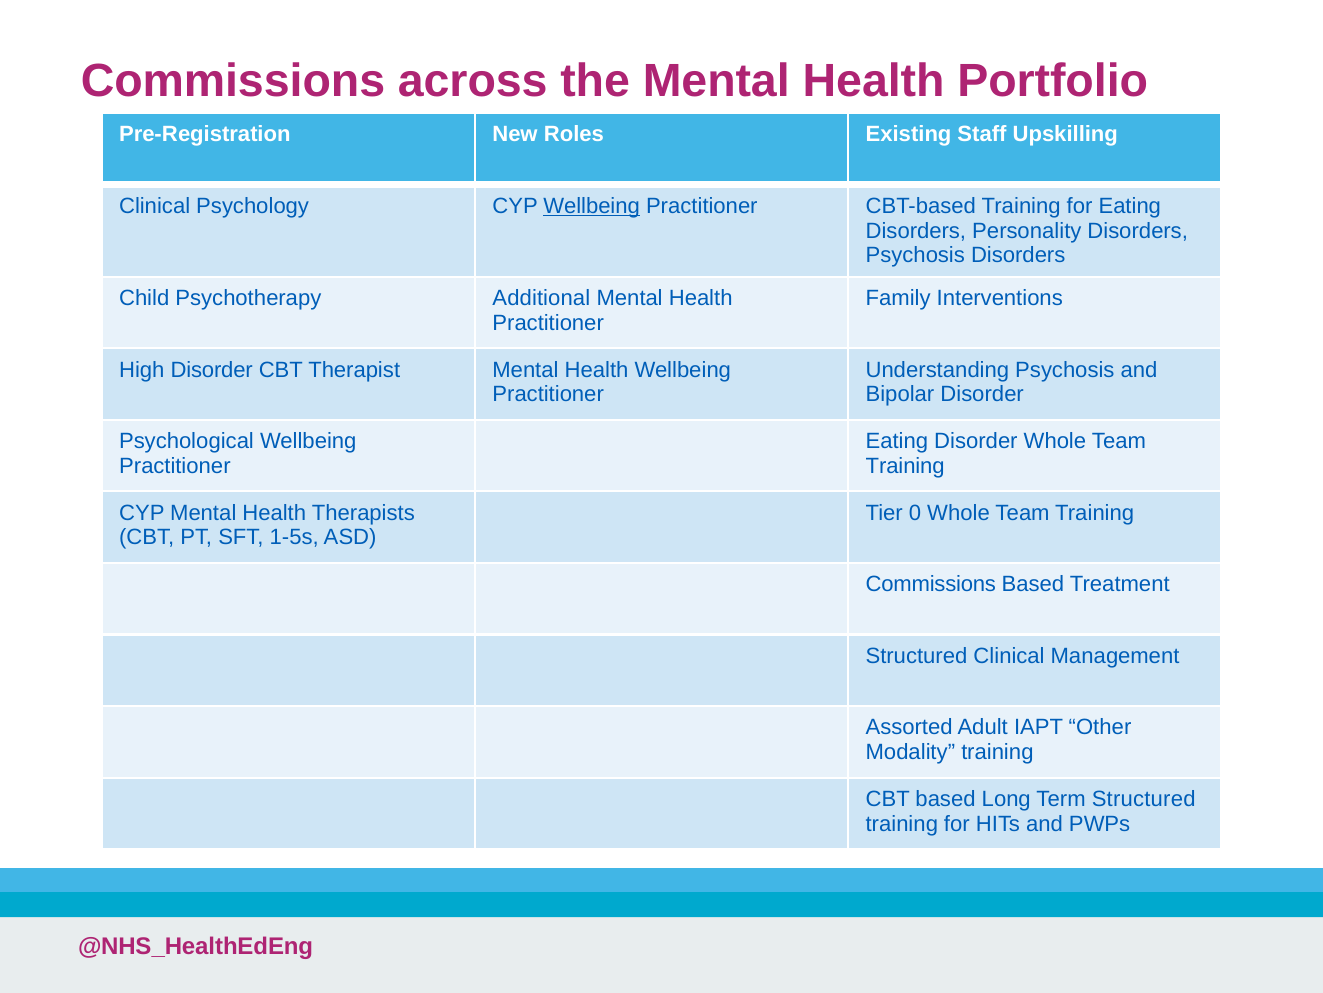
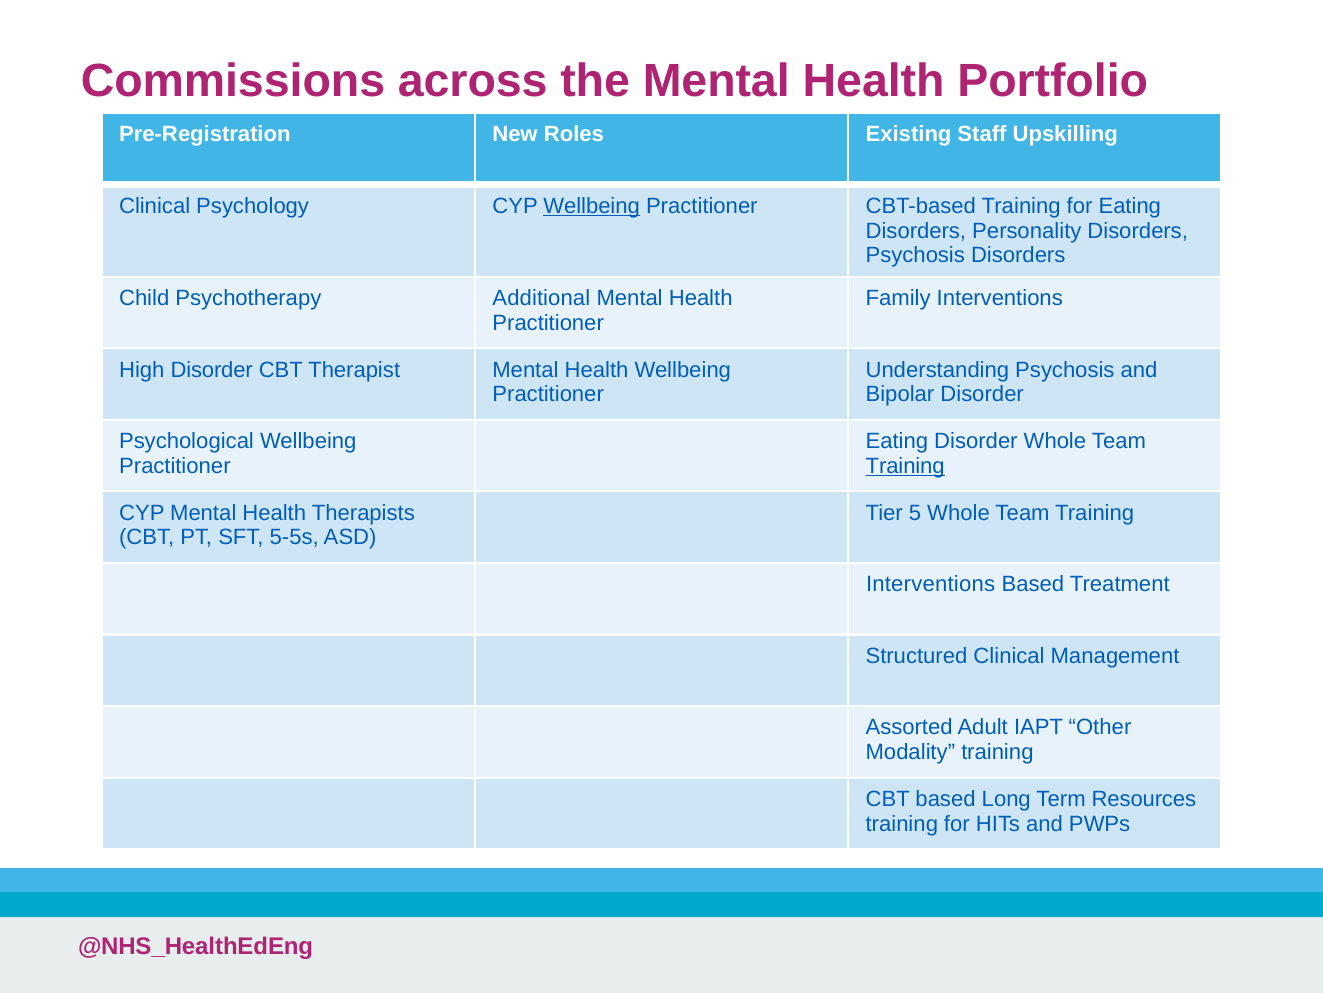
Training underline: none -> present (905, 466)
0: 0 -> 5 (915, 513)
1-5s: 1-5s -> 5-5s (294, 537)
Commissions: Commissions -> Interventions (931, 584)
Term Structured: Structured -> Resources (1144, 799)
